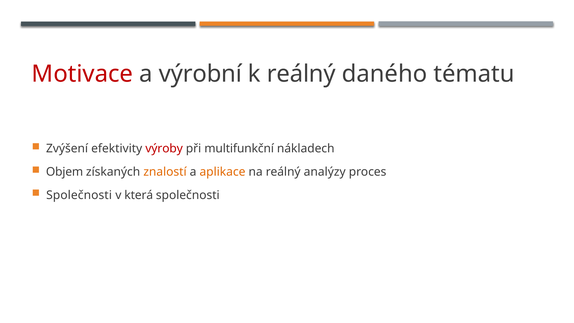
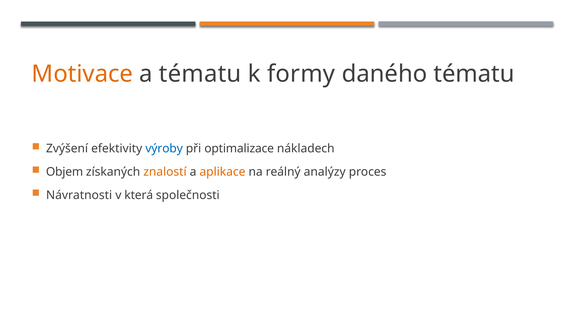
Motivace colour: red -> orange (82, 74)
a výrobní: výrobní -> tématu (200, 74)
k reálný: reálný -> formy (301, 74)
výroby colour: red -> blue (164, 149)
multifunkční: multifunkční -> optimalizace (239, 149)
Společnosti: Společnosti -> Návratnosti (79, 195)
